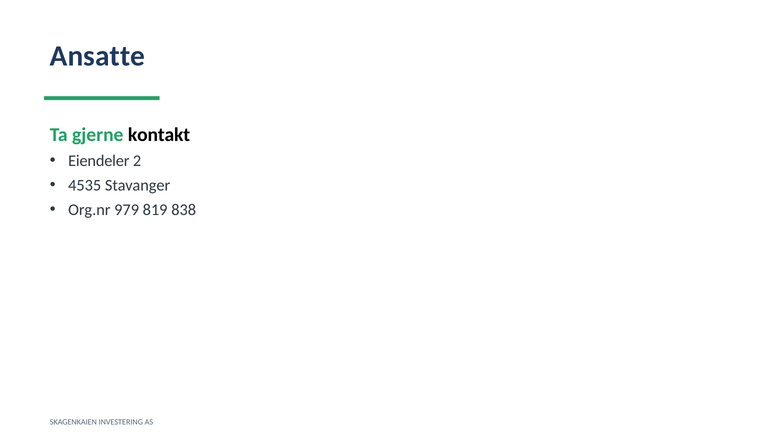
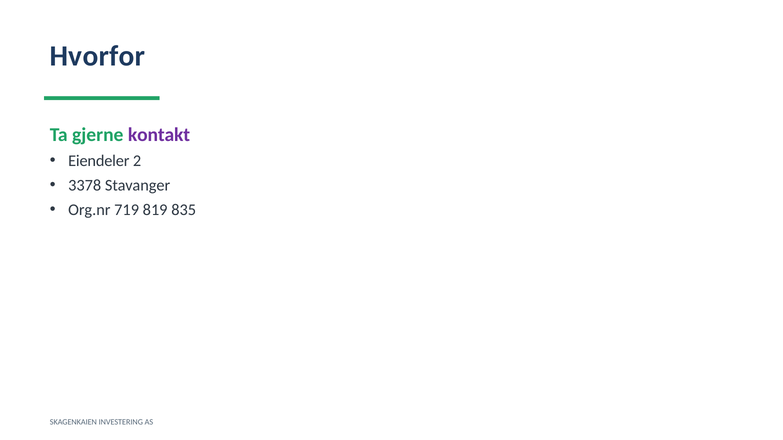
Ansatte: Ansatte -> Hvorfor (97, 56)
kontakt colour: black -> purple (159, 135)
4535: 4535 -> 3378 (85, 185)
979: 979 -> 719 (127, 210)
838: 838 -> 835 (184, 210)
